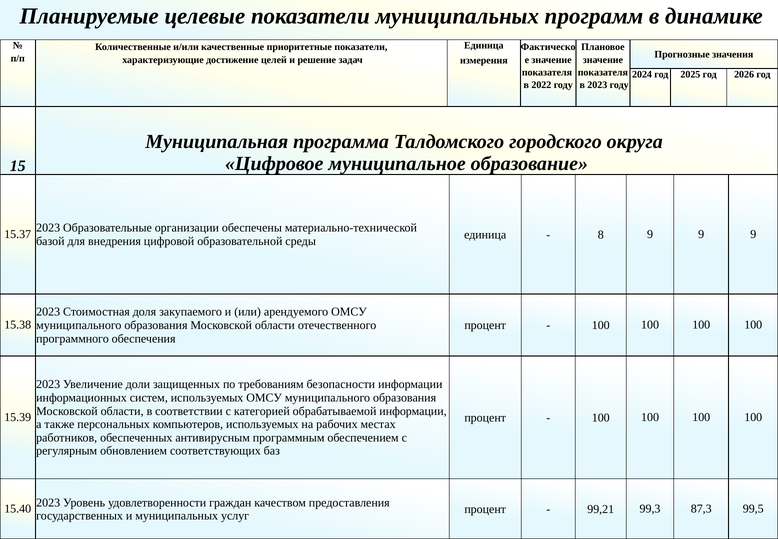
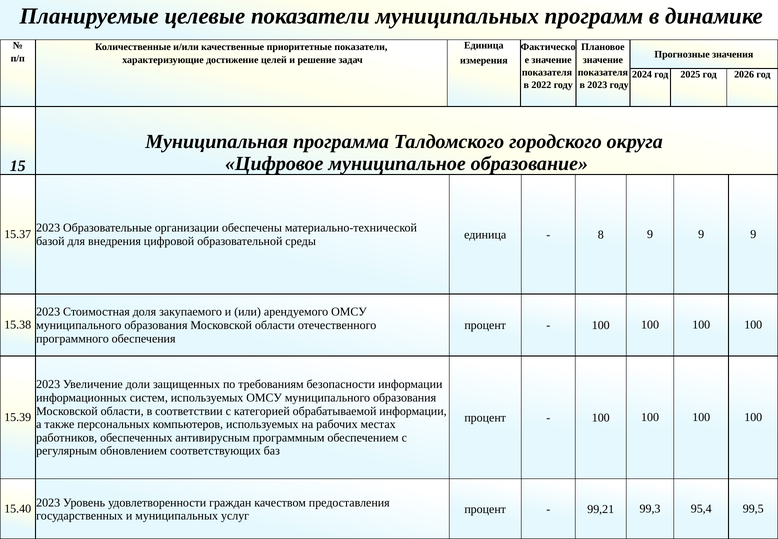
87,3: 87,3 -> 95,4 (701, 509)
